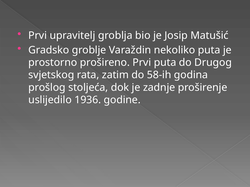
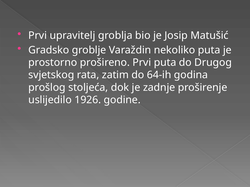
58-ih: 58-ih -> 64-ih (159, 75)
1936: 1936 -> 1926 (88, 100)
